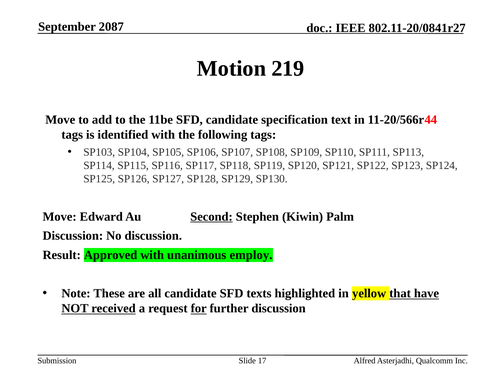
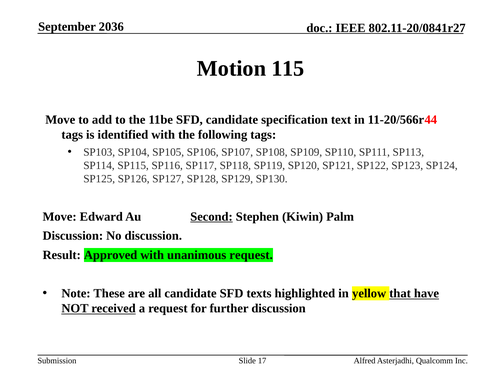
2087: 2087 -> 2036 (111, 27)
219: 219 -> 115 (288, 68)
unanimous employ: employ -> request (251, 255)
for underline: present -> none (199, 308)
